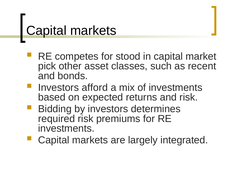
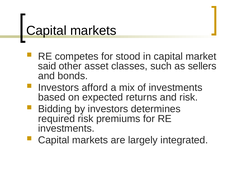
pick: pick -> said (47, 66)
recent: recent -> sellers (202, 66)
